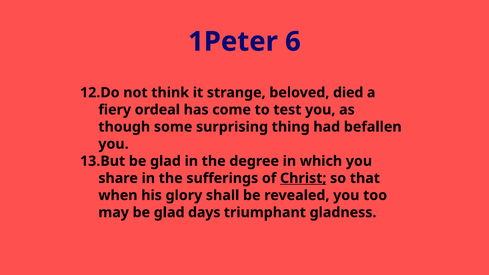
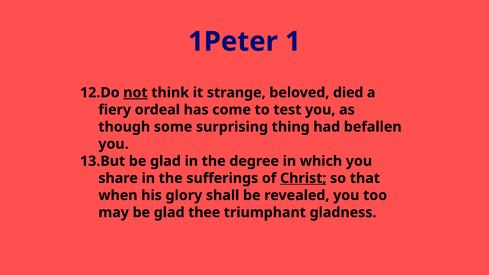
6: 6 -> 1 (293, 42)
not underline: none -> present (135, 93)
days: days -> thee (204, 213)
